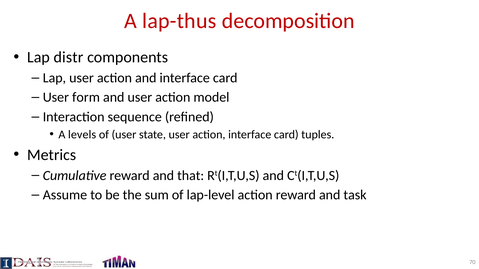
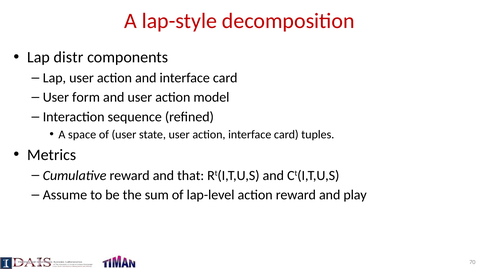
lap-thus: lap-thus -> lap-style (179, 21)
levels: levels -> space (82, 135)
task: task -> play (355, 195)
